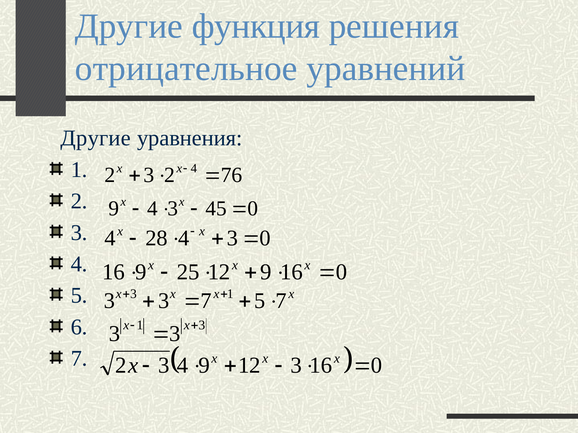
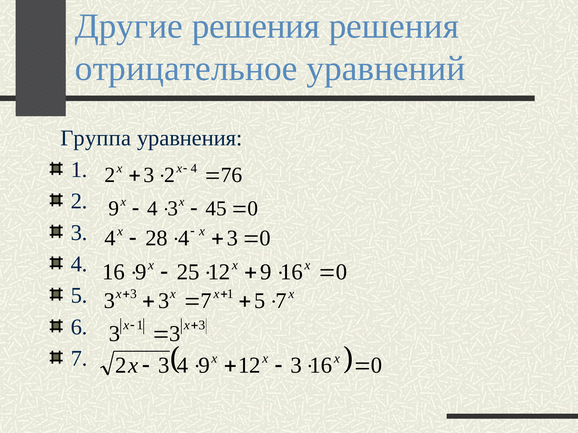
Другие функция: функция -> решения (256, 26)
Другие: Другие -> Группа (96, 138)
